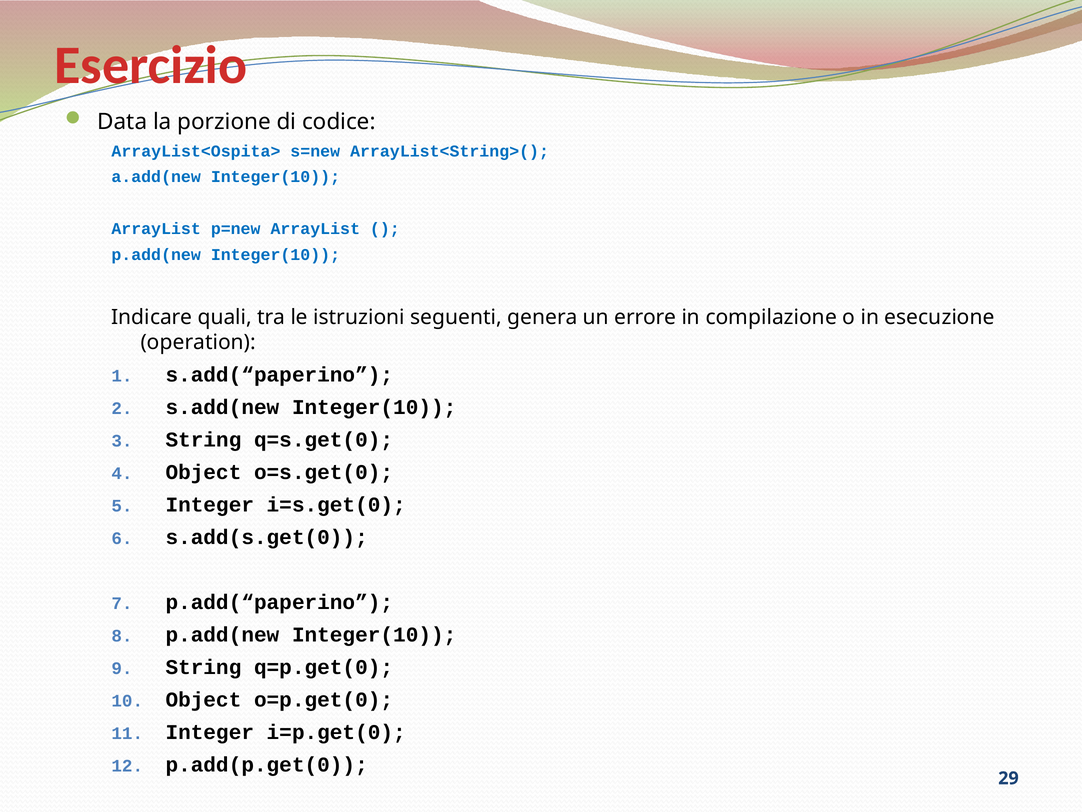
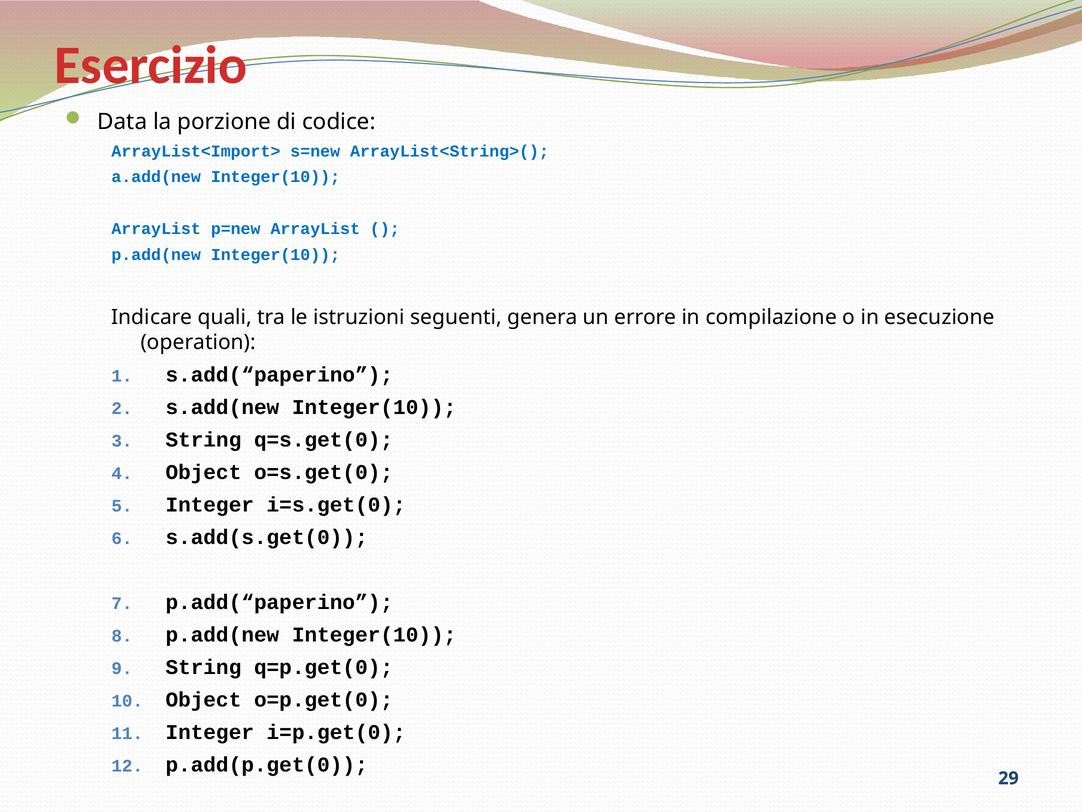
ArrayList<Ospita>: ArrayList<Ospita> -> ArrayList<Import> (196, 151)
